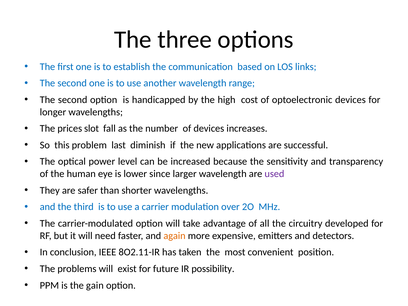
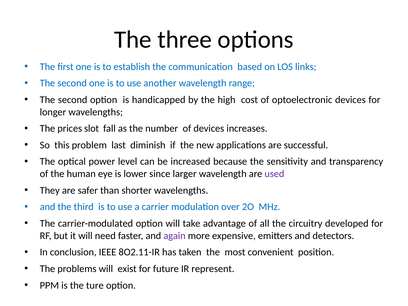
again colour: orange -> purple (175, 236)
possibility: possibility -> represent (213, 269)
gain: gain -> ture (95, 285)
